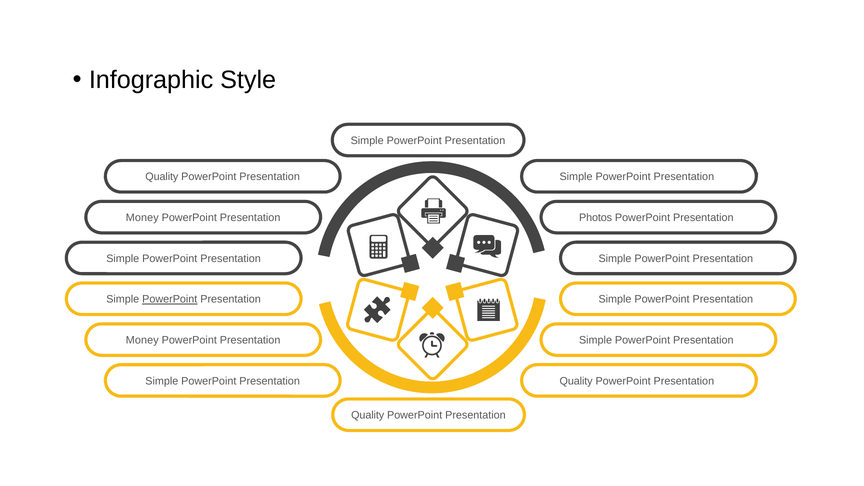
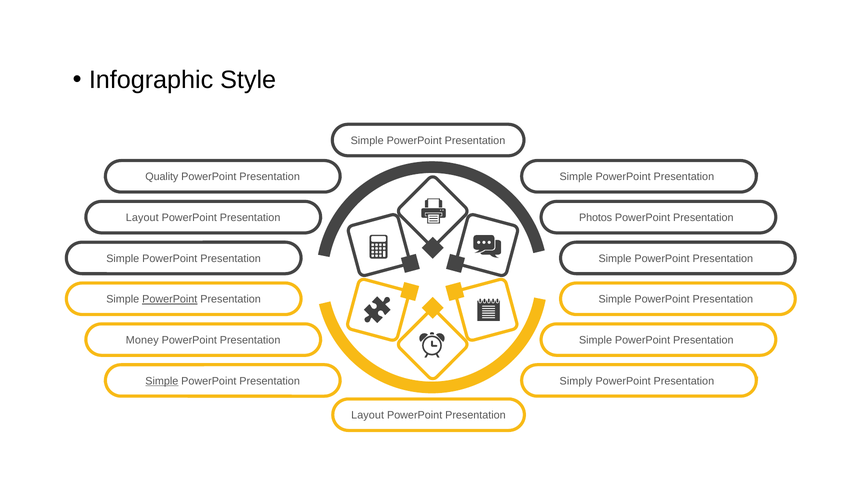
Money: Money -> Layout (142, 218)
Simple underline: none -> present (162, 381)
Quality: Quality -> Simply (576, 381)
Quality: Quality -> Layout (368, 415)
